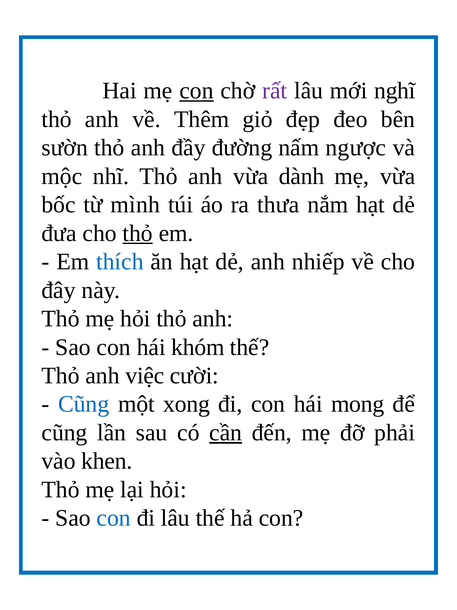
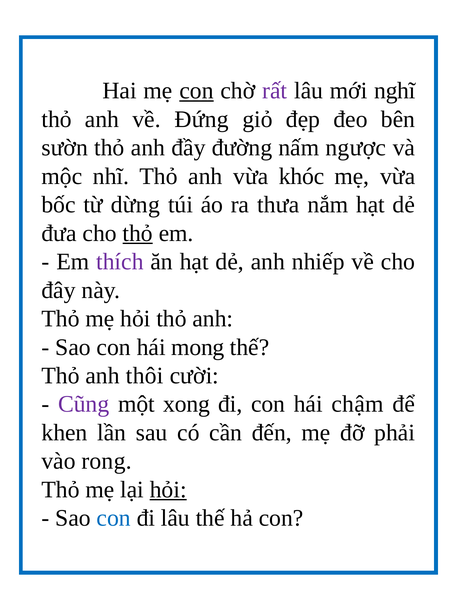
Thêm: Thêm -> Đứng (202, 119)
dành: dành -> khóc (302, 176)
mình: mình -> dừng (135, 205)
thích colour: blue -> purple (120, 261)
khóm: khóm -> mong (198, 347)
việc: việc -> thôi (145, 375)
Cũng colour: blue -> purple (84, 404)
mong: mong -> chậm (358, 404)
cũng: cũng -> khen (65, 432)
cần underline: present -> none (226, 432)
khen: khen -> rong (107, 461)
hỏi underline: none -> present (168, 489)
